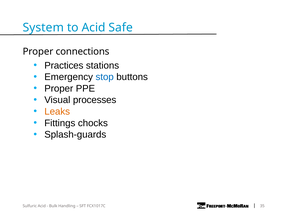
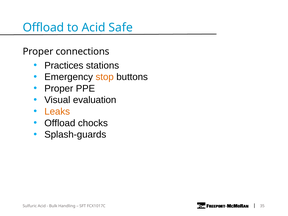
System: System -> Offload (43, 28)
stop colour: blue -> orange (105, 77)
processes: processes -> evaluation (95, 100)
Fittings: Fittings -> Offload (60, 123)
